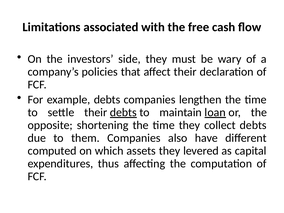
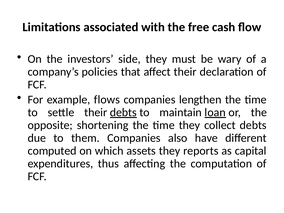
example debts: debts -> flows (107, 100)
levered: levered -> reports (201, 151)
